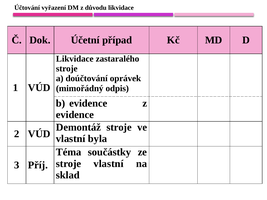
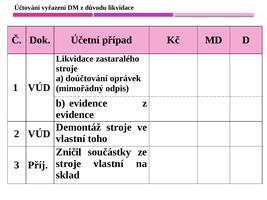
byla: byla -> toho (98, 139)
Téma: Téma -> Zničil (69, 152)
